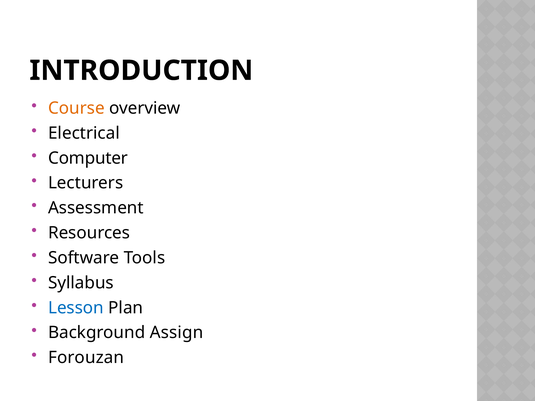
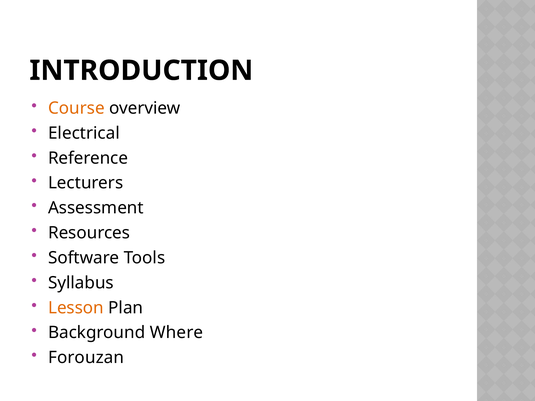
Computer: Computer -> Reference (88, 158)
Lesson colour: blue -> orange (76, 308)
Assign: Assign -> Where (176, 333)
